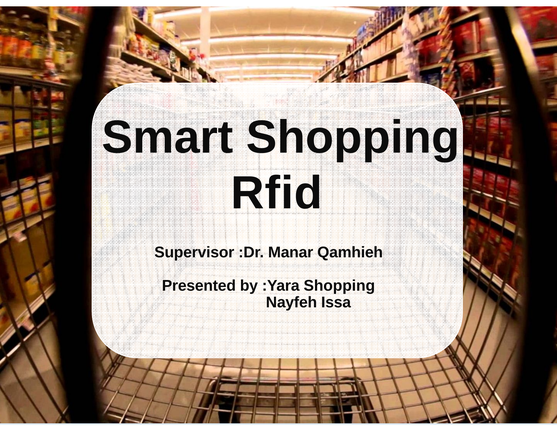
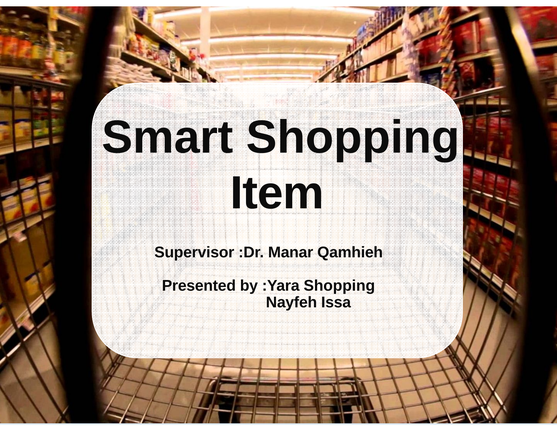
Rfid: Rfid -> Item (277, 193)
